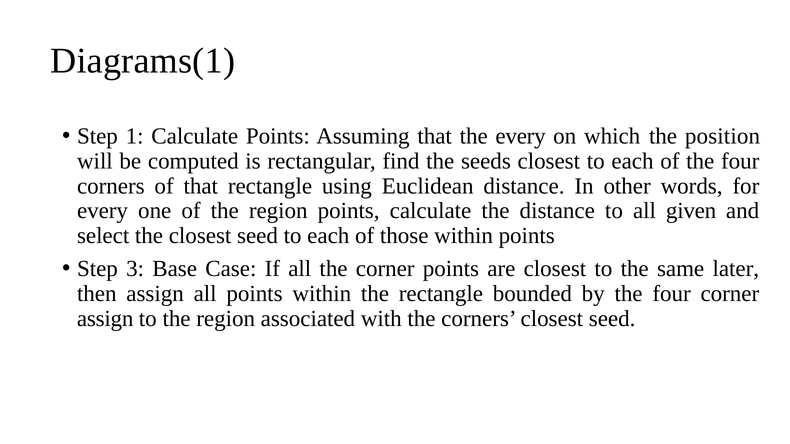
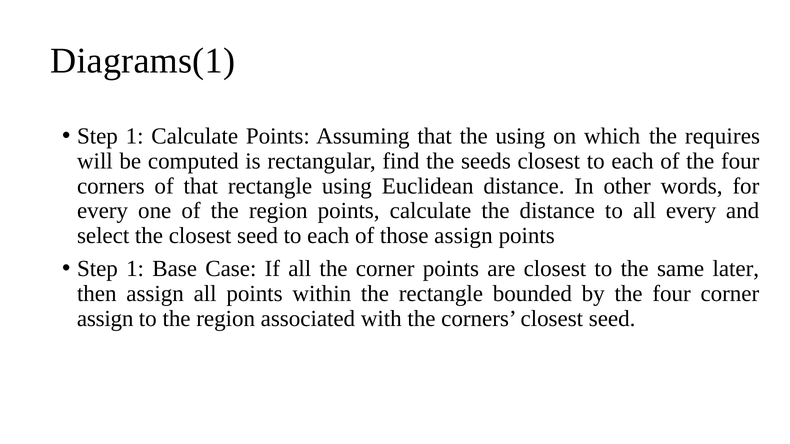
the every: every -> using (521, 136)
position: position -> requires (723, 136)
all given: given -> every (691, 211)
those within: within -> assign (463, 236)
3: 3 -> 1 (135, 269)
